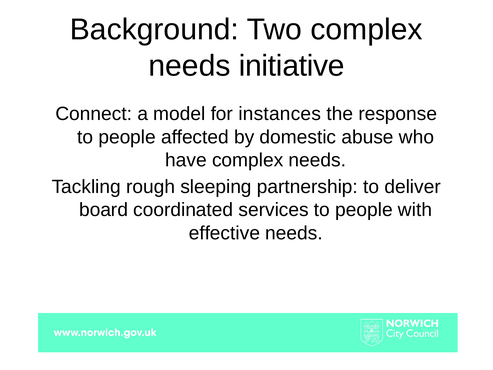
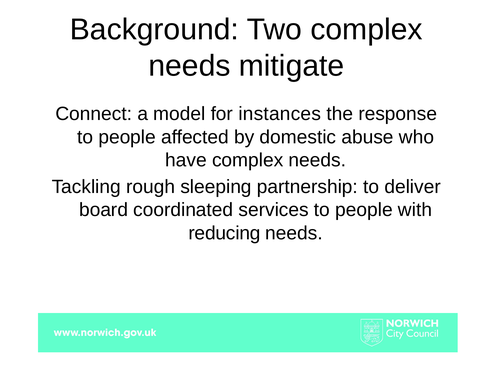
initiative: initiative -> mitigate (292, 66)
effective: effective -> reducing (224, 233)
